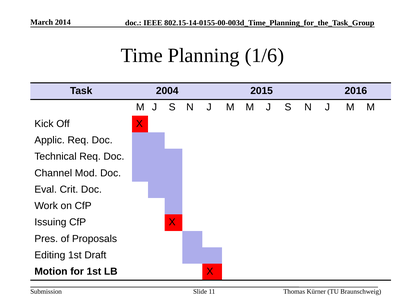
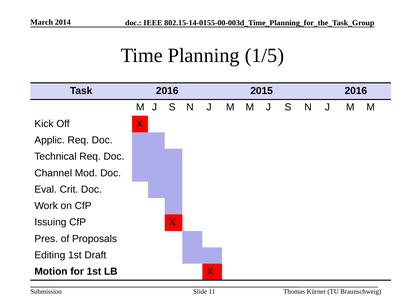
1/6: 1/6 -> 1/5 (264, 55)
Task 2004: 2004 -> 2016 (167, 91)
